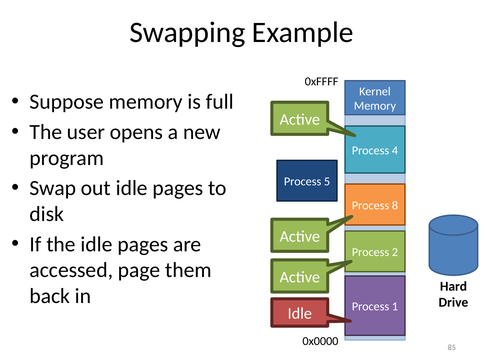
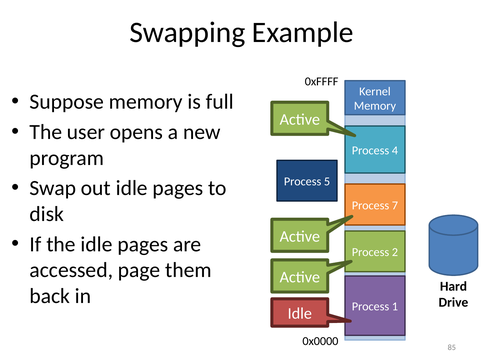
8: 8 -> 7 (395, 205)
